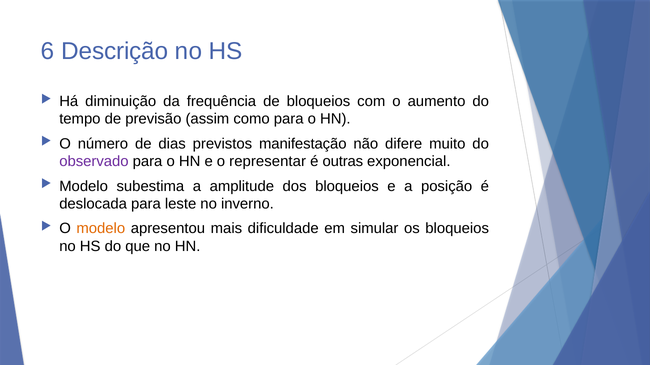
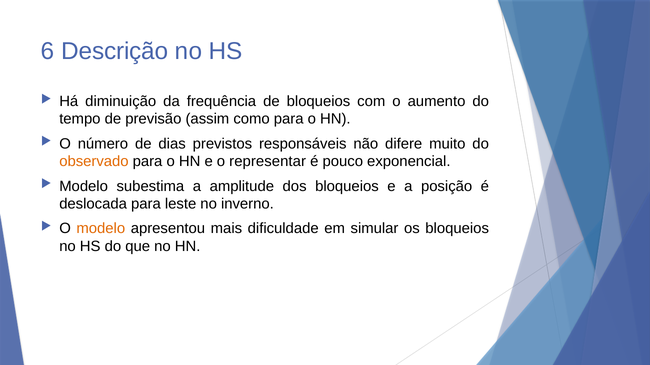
manifestação: manifestação -> responsáveis (303, 144)
observado colour: purple -> orange (94, 162)
outras: outras -> pouco (343, 162)
